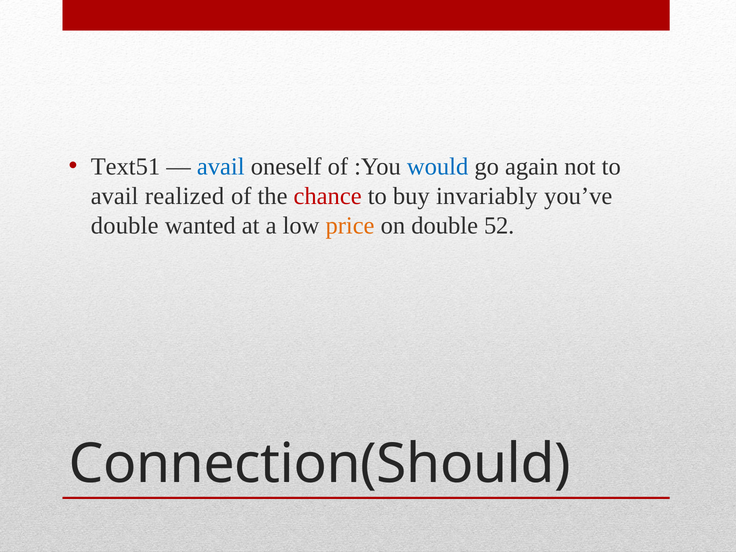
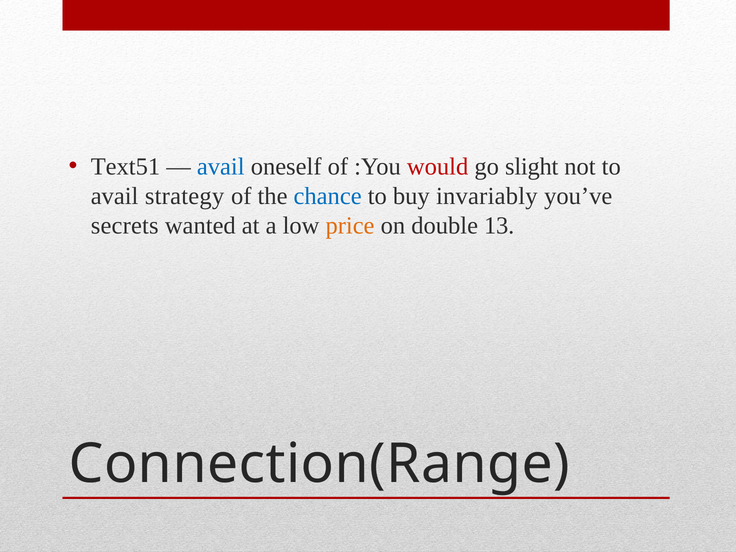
would colour: blue -> red (438, 167)
again: again -> slight (532, 167)
realized: realized -> strategy (185, 196)
chance colour: red -> blue (328, 196)
double: double -> secrets (125, 226)
52: 52 -> 13 (499, 226)
Connection(Should: Connection(Should -> Connection(Range (319, 464)
